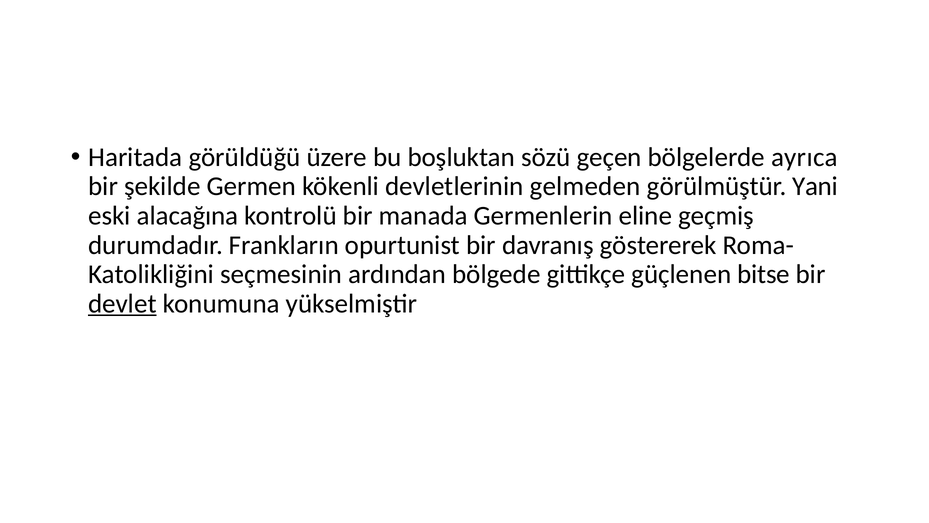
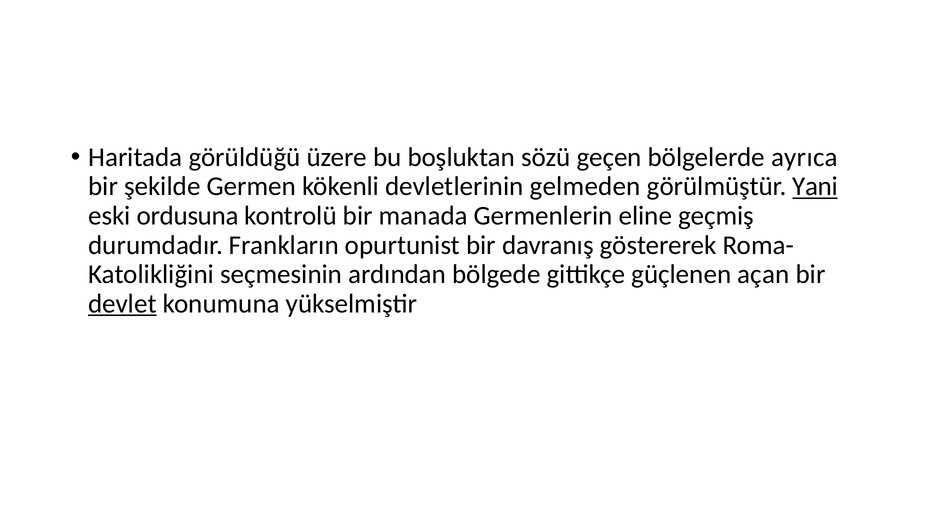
Yani underline: none -> present (815, 186)
alacağına: alacağına -> ordusuna (188, 216)
bitse: bitse -> açan (763, 274)
